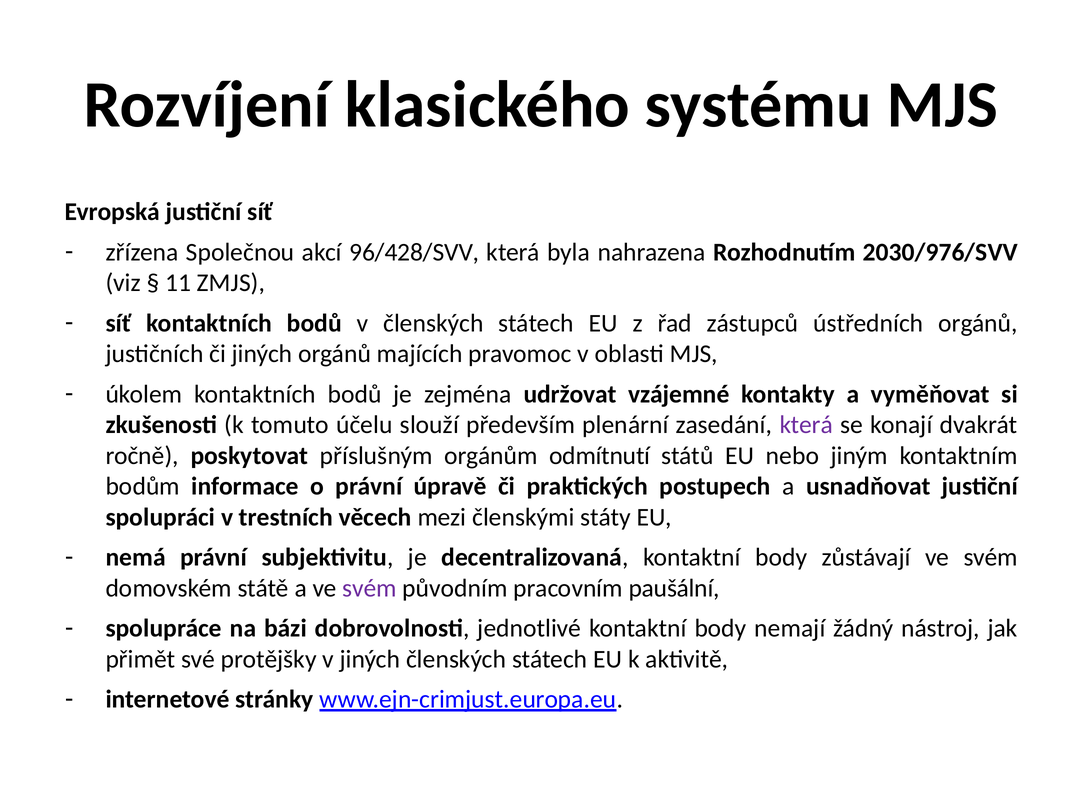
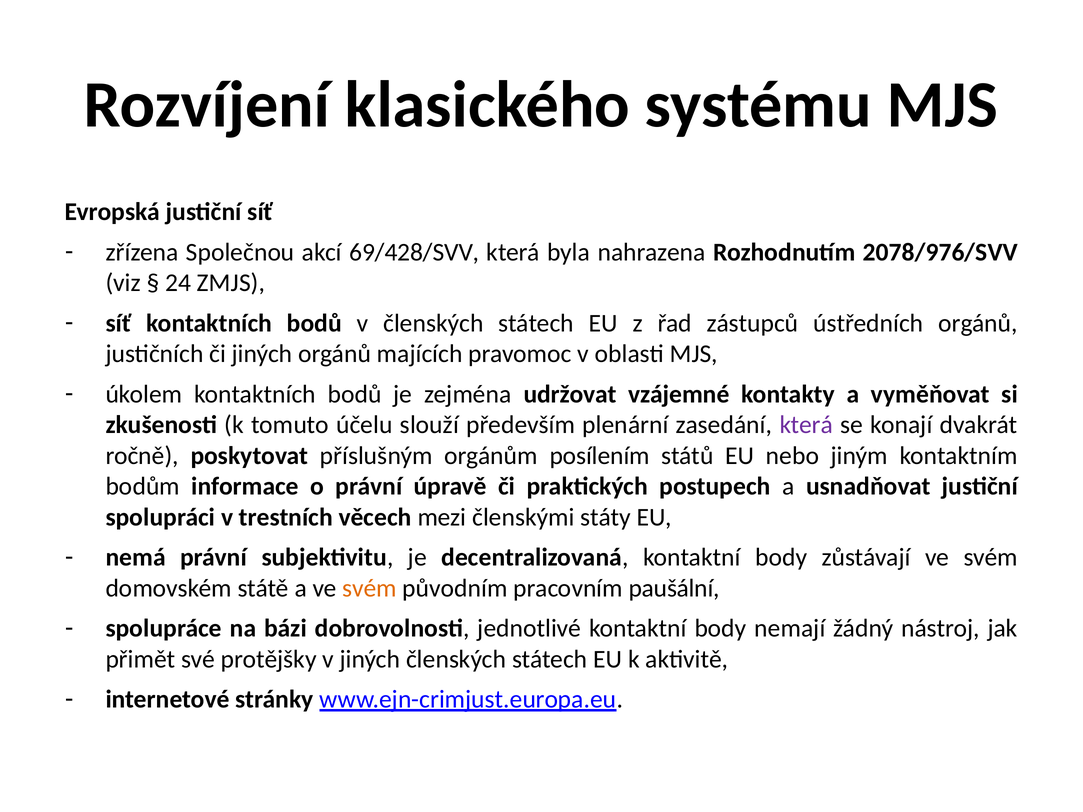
96/428/SVV: 96/428/SVV -> 69/428/SVV (414, 252)
2030/976/SVV: 2030/976/SVV -> 2078/976/SVV (940, 252)
11: 11 -> 24 (178, 283)
odmítnutí: odmítnutí -> posílením (600, 456)
svém colour: purple -> orange (370, 588)
